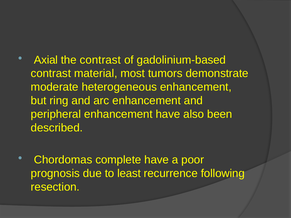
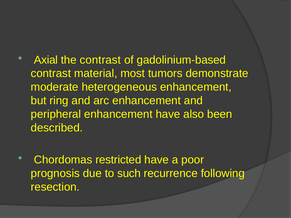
complete: complete -> restricted (118, 160)
least: least -> such (129, 173)
